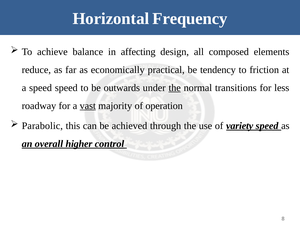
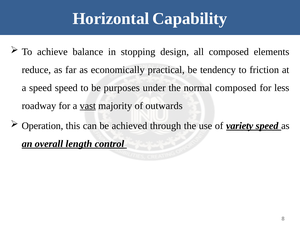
Frequency: Frequency -> Capability (190, 19)
affecting: affecting -> stopping (138, 52)
outwards: outwards -> purposes (122, 88)
the underline: present -> none (175, 88)
normal transitions: transitions -> composed (236, 88)
operation: operation -> outwards (164, 106)
Parabolic: Parabolic -> Operation (42, 126)
higher: higher -> length (79, 144)
